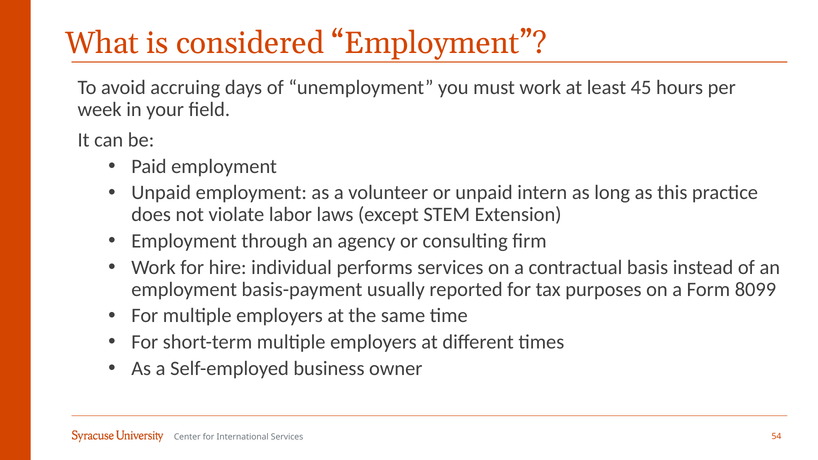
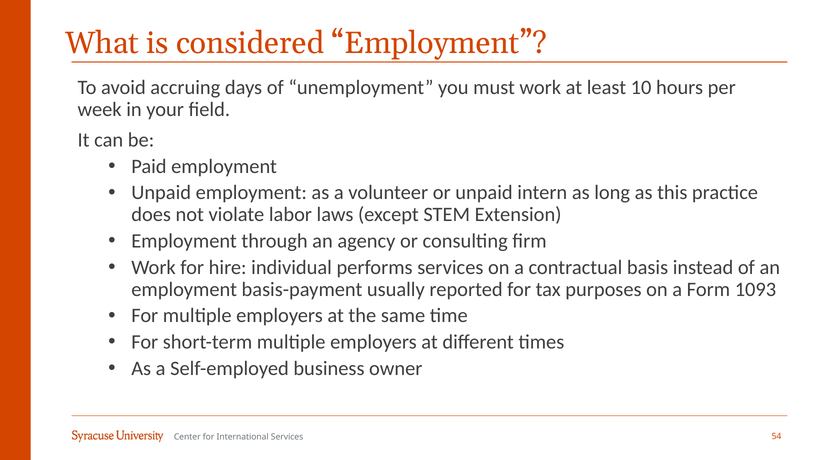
45: 45 -> 10 (641, 87)
8099: 8099 -> 1093 (755, 289)
